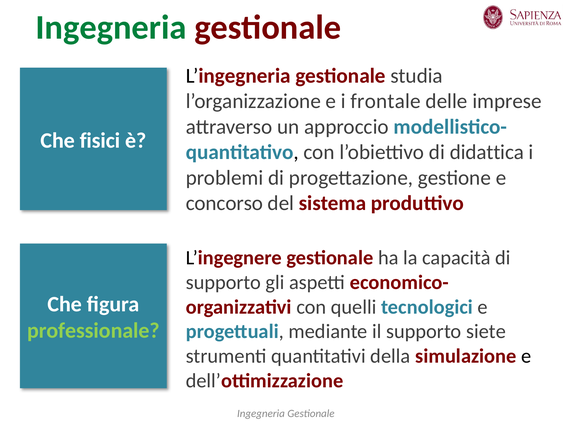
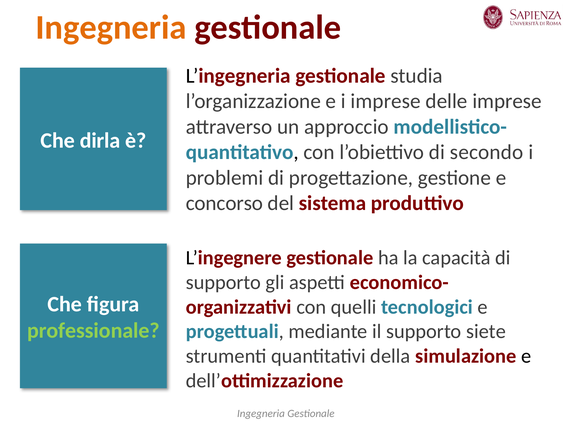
Ingegneria colour: green -> orange (111, 28)
i frontale: frontale -> imprese (386, 101)
fisici: fisici -> dirla (100, 140)
didattica: didattica -> secondo (487, 152)
